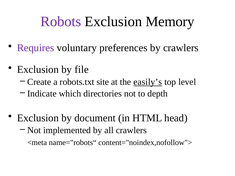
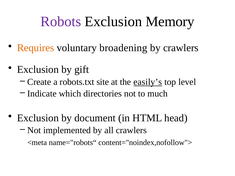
Requires colour: purple -> orange (36, 48)
preferences: preferences -> broadening (123, 48)
file: file -> gift (82, 70)
depth: depth -> much (158, 94)
